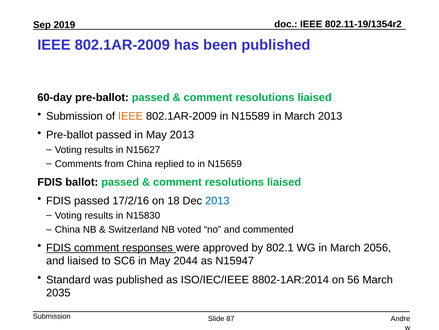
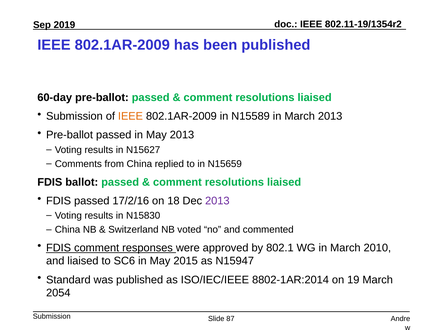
2013 colour: blue -> purple (217, 200)
2056: 2056 -> 2010 (377, 247)
2044: 2044 -> 2015 (186, 260)
56: 56 -> 19 (353, 279)
2035: 2035 -> 2054 (58, 292)
